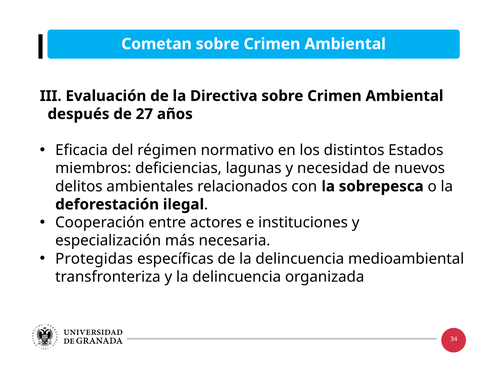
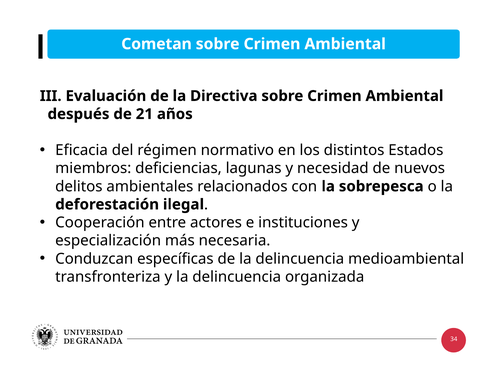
27: 27 -> 21 (144, 114)
Protegidas: Protegidas -> Conduzcan (94, 259)
